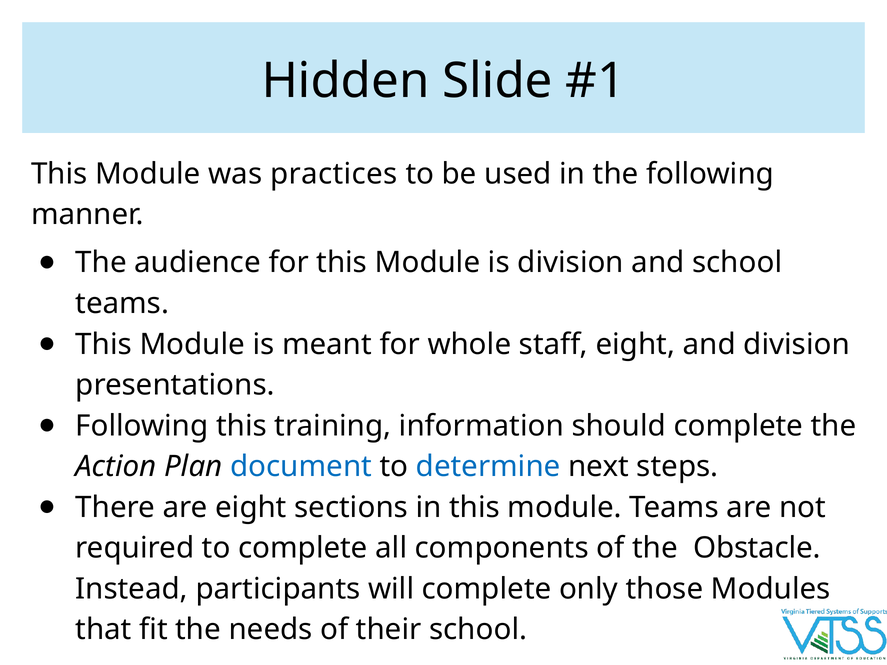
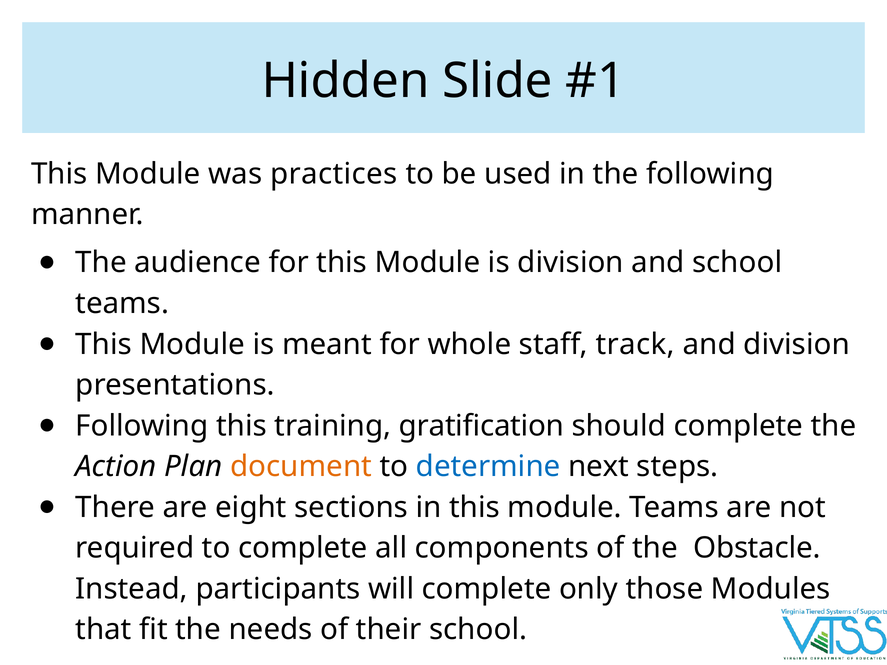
staff eight: eight -> track (635, 344)
information: information -> gratification (481, 426)
document colour: blue -> orange (301, 467)
